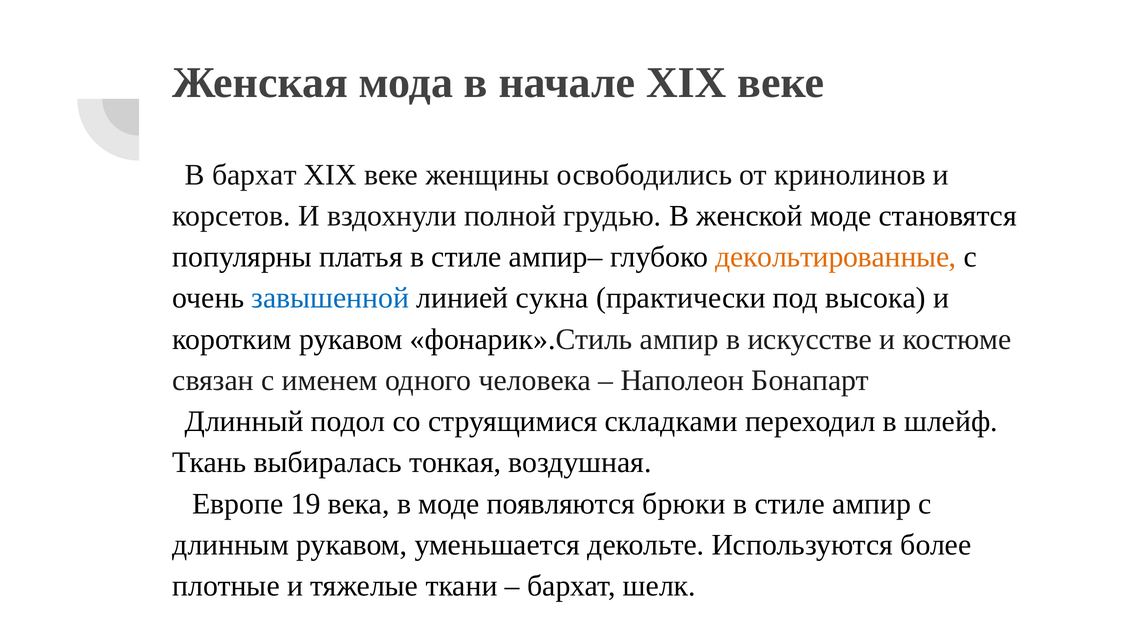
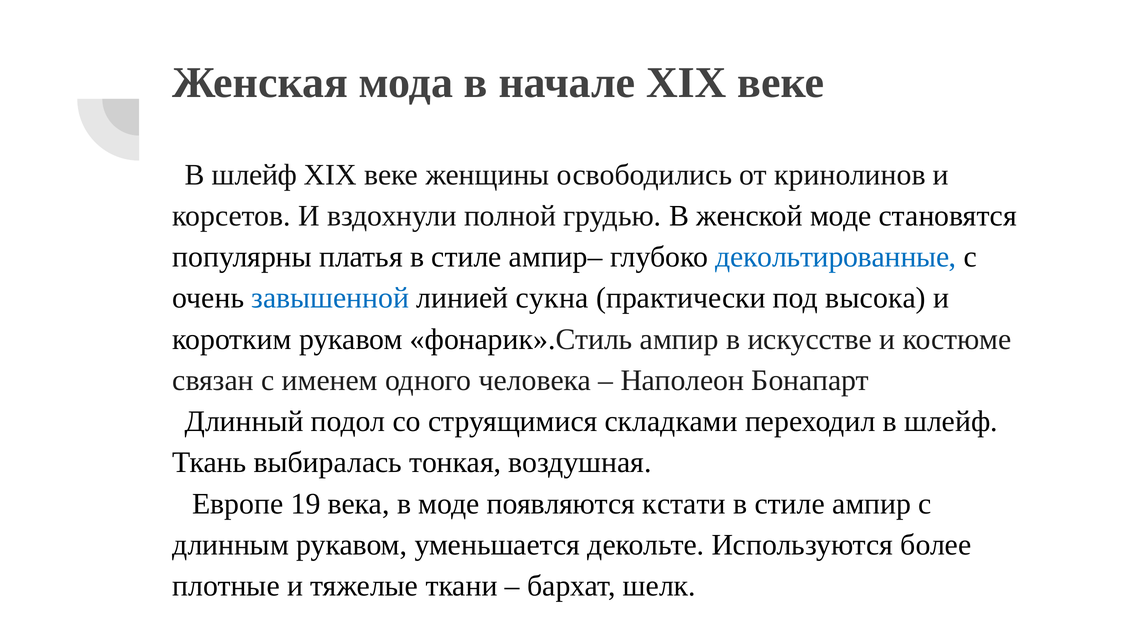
бархат: бархат -> шлейф (254, 175)
декольтированные colour: orange -> blue (836, 257)
брюки: брюки -> кстати (684, 503)
